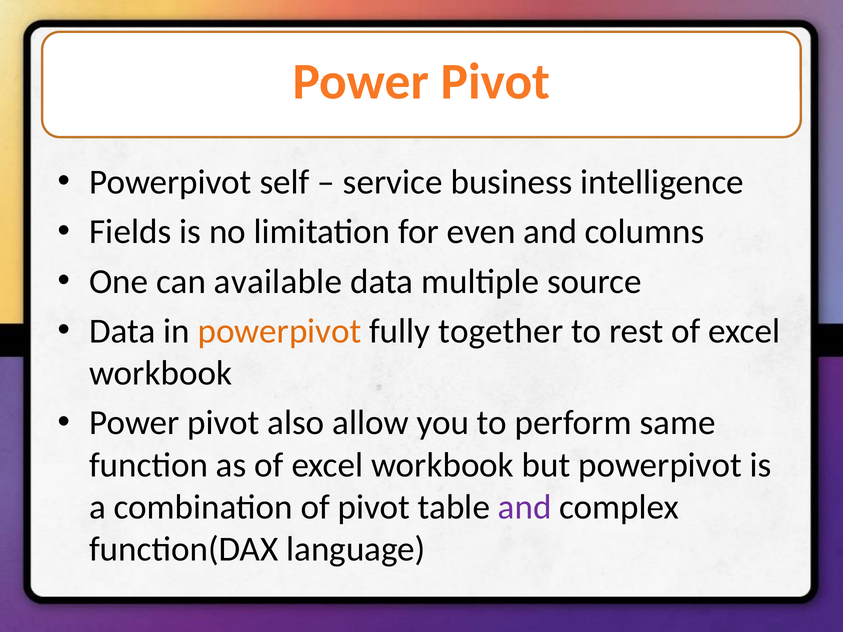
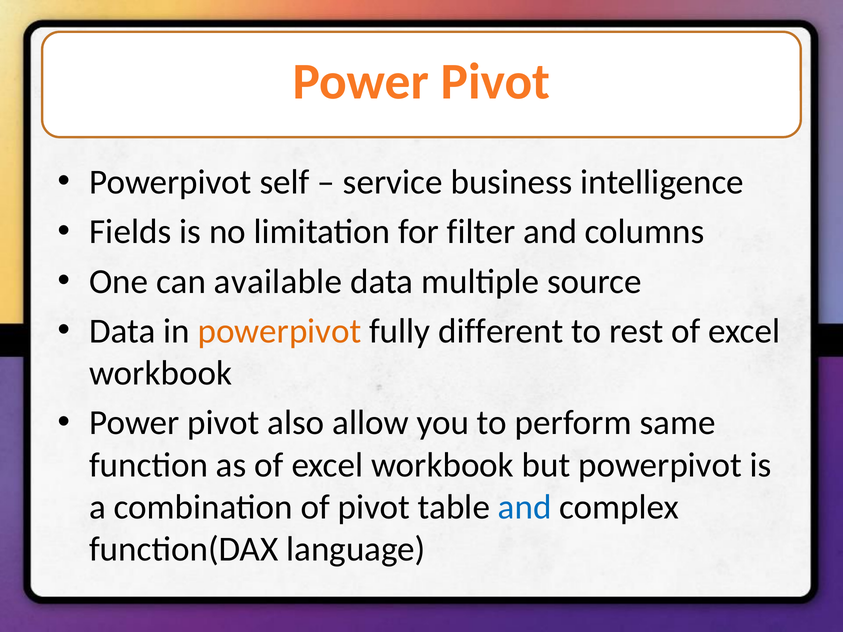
even: even -> filter (481, 232)
together: together -> different (501, 331)
and colour: purple -> blue (525, 507)
